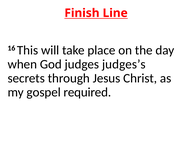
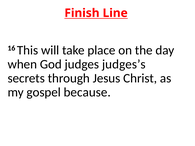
required: required -> because (87, 92)
